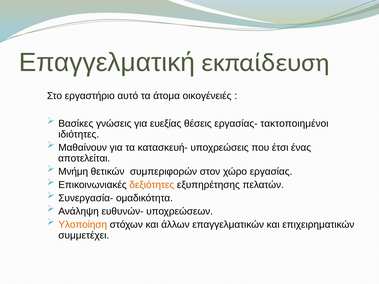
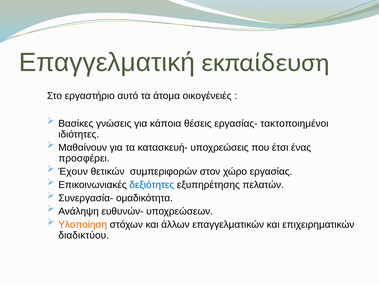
ευεξίας: ευεξίας -> κάποια (166, 124)
αποτελείται: αποτελείται -> προσφέρει (84, 159)
Μνήμη: Μνήμη -> Έχουν (73, 172)
δεξιότητες colour: orange -> blue (152, 185)
συμμετέχει: συμμετέχει -> διαδικτύου (84, 236)
